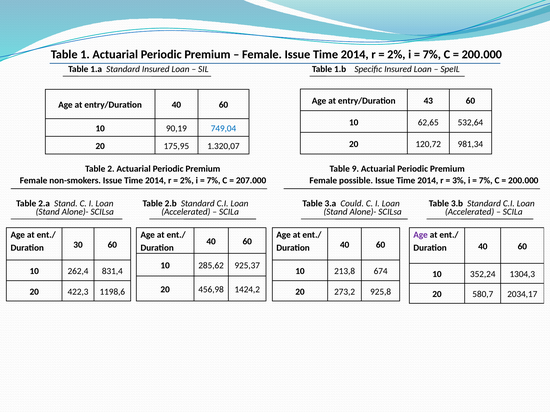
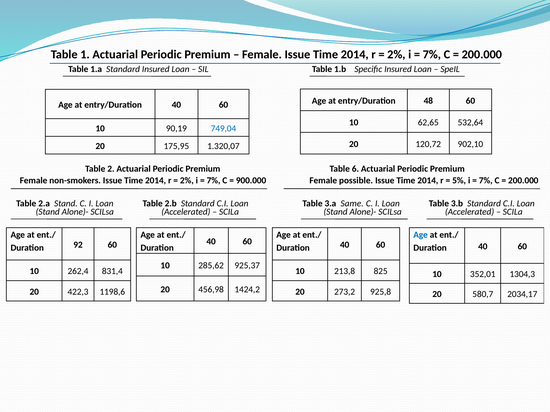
43: 43 -> 48 (428, 101)
981,34: 981,34 -> 902,10 (470, 144)
9: 9 -> 6 (355, 169)
207.000: 207.000 -> 900.000 (251, 181)
3%: 3% -> 5% (459, 181)
Could: Could -> Same (352, 204)
Age colour: purple -> blue (421, 235)
30: 30 -> 92 (78, 245)
674: 674 -> 825 (381, 272)
352,24: 352,24 -> 352,01 (483, 275)
